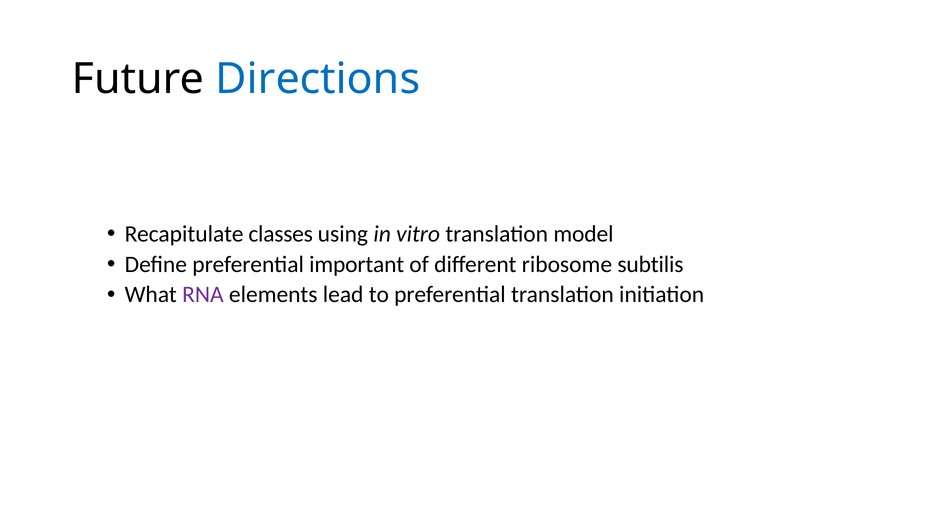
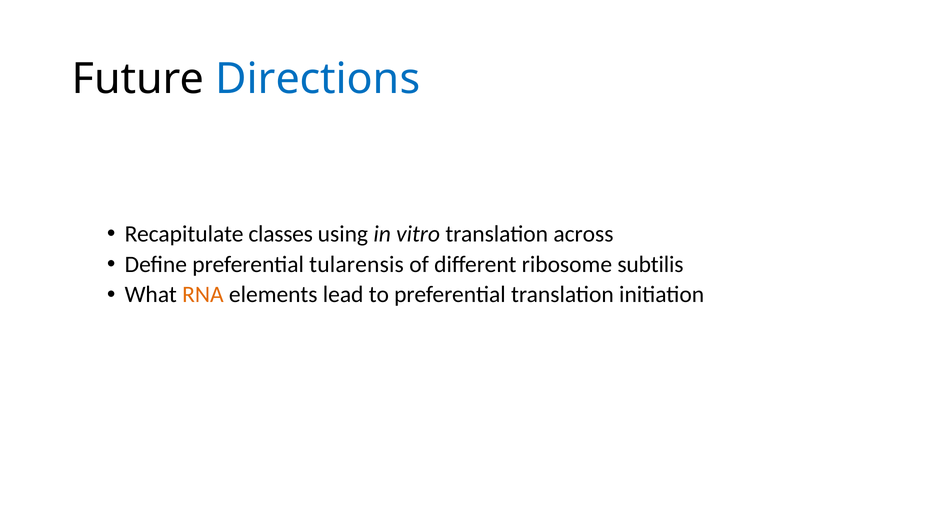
model: model -> across (583, 234)
important: important -> tularensis (357, 265)
RNA colour: purple -> orange (203, 295)
